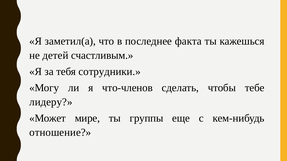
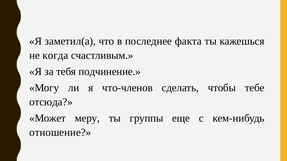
детей: детей -> когда (55, 55)
сотрудники: сотрудники -> подчинение (110, 72)
лидеру: лидеру -> отсюда (51, 102)
мире: мире -> меру (87, 119)
